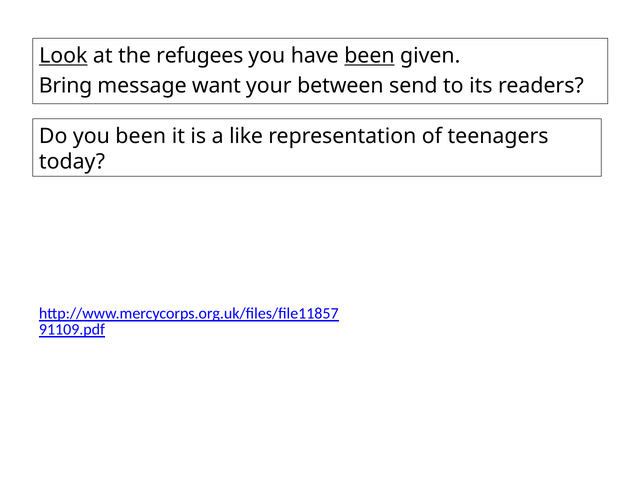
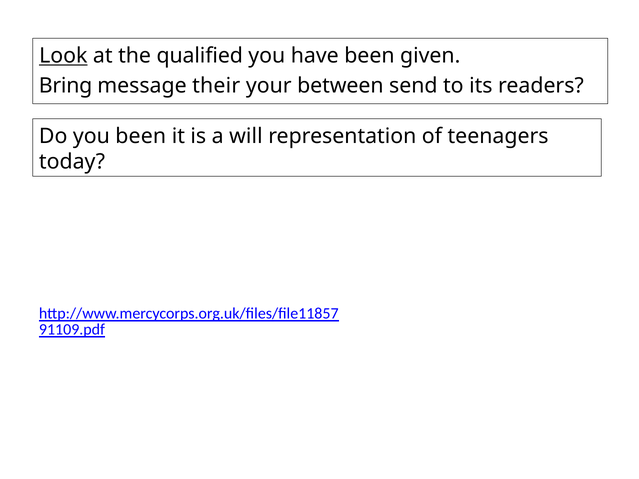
refugees: refugees -> qualified (200, 56)
been underline: present -> none (369, 56)
want: want -> their (216, 86)
like: like -> will (246, 136)
